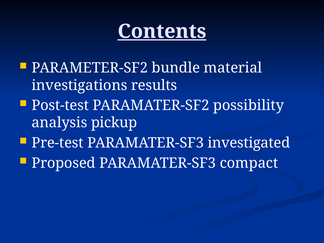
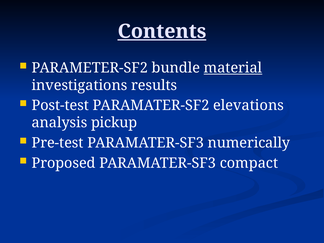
material underline: none -> present (233, 68)
possibility: possibility -> elevations (249, 105)
investigated: investigated -> numerically (249, 143)
